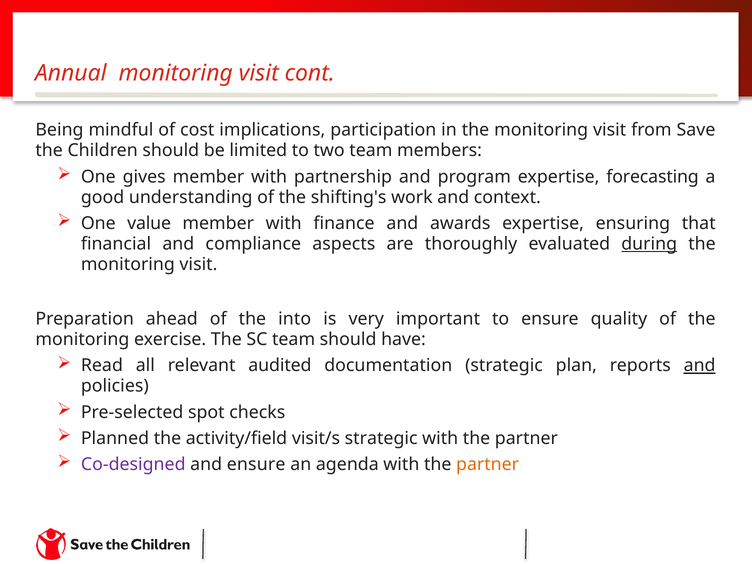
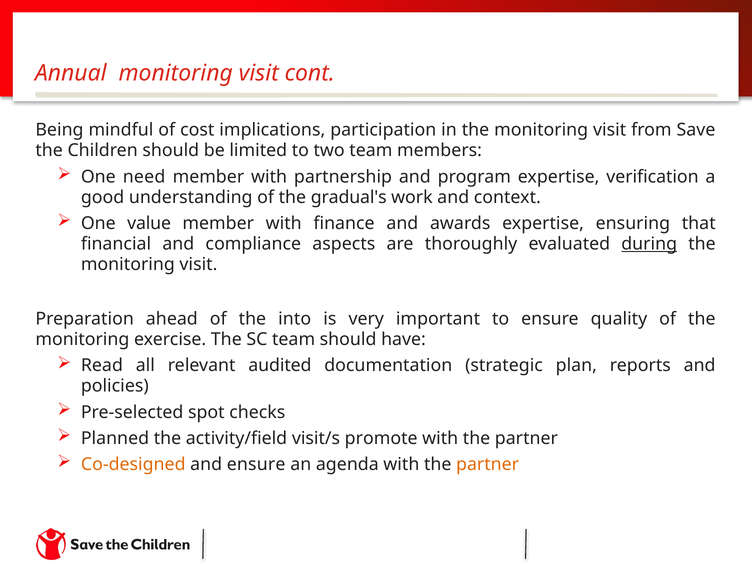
gives: gives -> need (144, 177)
forecasting: forecasting -> verification (652, 177)
shifting's: shifting's -> gradual's (349, 197)
and underline: present -> none (700, 366)
visit/s strategic: strategic -> promote (381, 438)
Co-designed colour: purple -> orange (133, 465)
